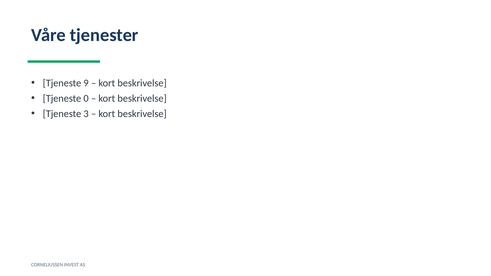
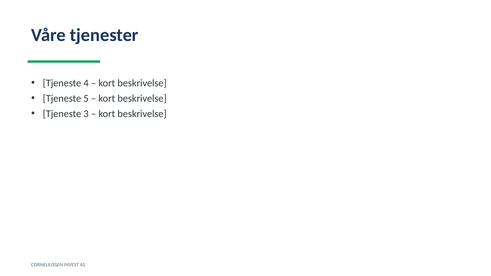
9: 9 -> 4 (86, 83)
0: 0 -> 5 (86, 99)
